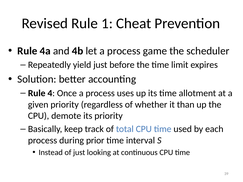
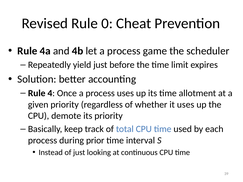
1: 1 -> 0 (107, 24)
it than: than -> uses (186, 105)
